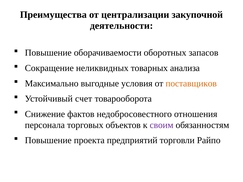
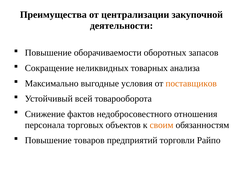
счет: счет -> всей (84, 99)
своим colour: purple -> orange (162, 125)
проекта: проекта -> товаров (89, 141)
